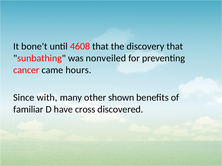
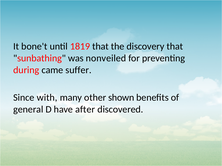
4608: 4608 -> 1819 (80, 47)
cancer: cancer -> during (26, 70)
hours: hours -> suffer (78, 70)
familiar: familiar -> general (28, 110)
cross: cross -> after (85, 110)
